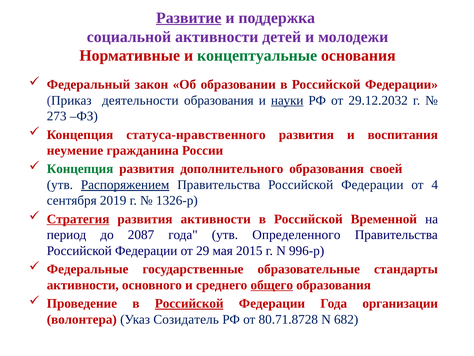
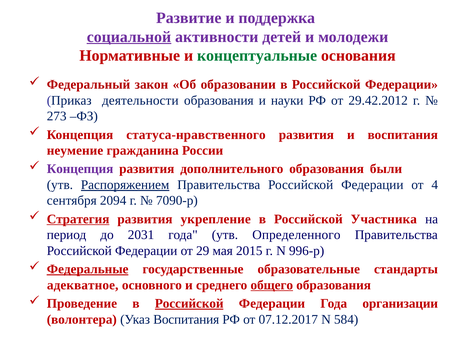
Развитие underline: present -> none (189, 18)
социальной underline: none -> present (129, 37)
науки underline: present -> none (287, 100)
29.12.2032: 29.12.2032 -> 29.42.2012 (378, 100)
Концепция colour: green -> purple (80, 169)
своей: своей -> были (386, 169)
2019: 2019 -> 2094 (113, 200)
1326-р: 1326-р -> 7090-р (177, 200)
развития активности: активности -> укрепление (216, 219)
Временной: Временной -> Участника (384, 219)
2087: 2087 -> 2031 (141, 235)
Федеральные underline: none -> present (88, 269)
активности: активности -> адекватное (83, 285)
Указ Созидатель: Созидатель -> Воспитания (186, 319)
80.71.8728: 80.71.8728 -> 07.12.2017 (288, 319)
682: 682 -> 584 (346, 319)
